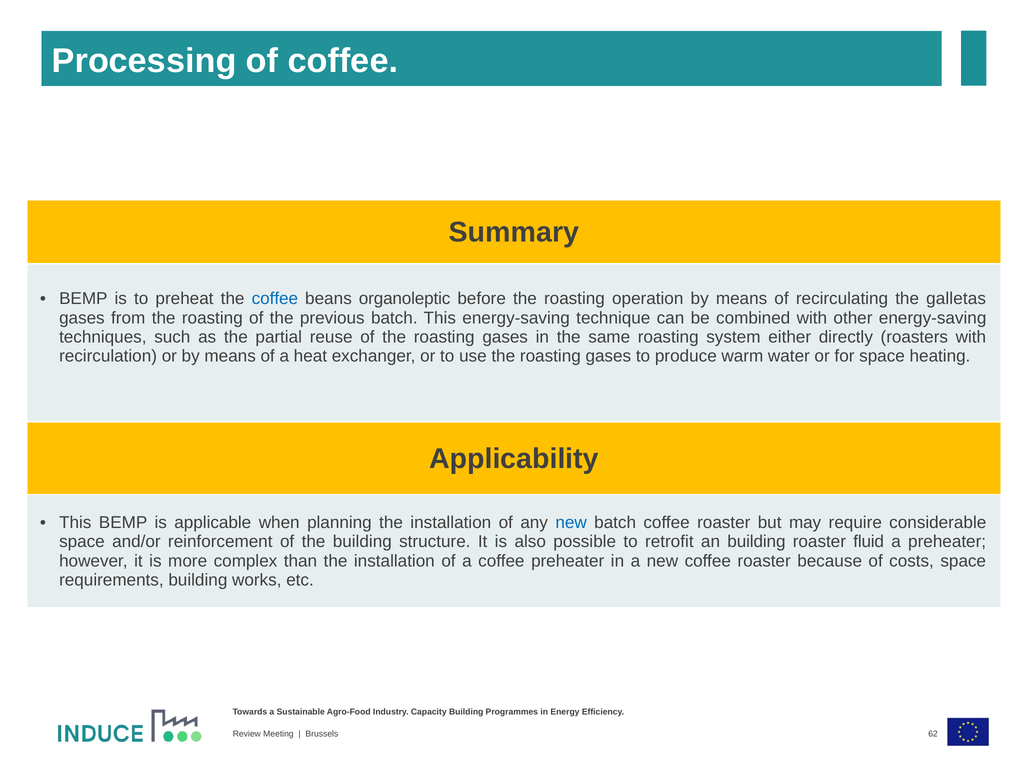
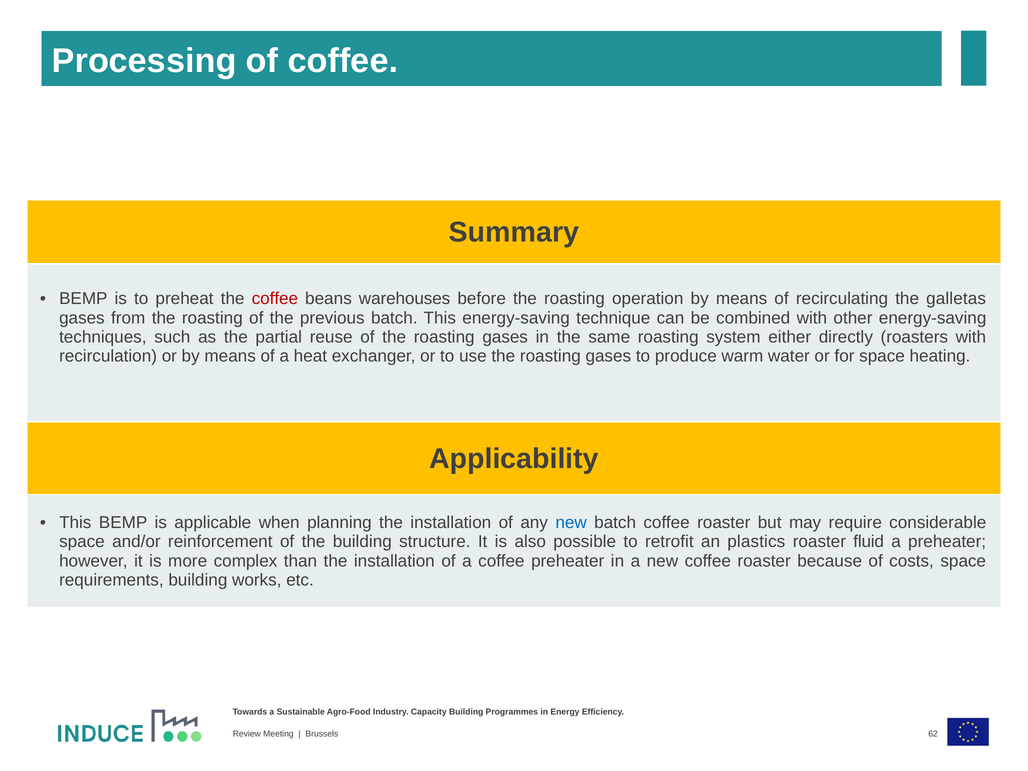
coffee colour: blue -> red (275, 299)
organoleptic: organoleptic -> warehouses (405, 299)
an building: building -> plastics (756, 542)
